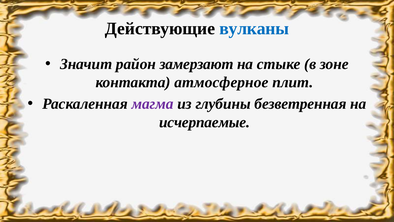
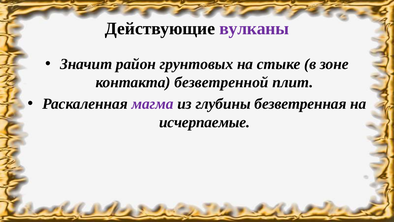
вулканы colour: blue -> purple (254, 29)
замерзают: замерзают -> грунтовых (196, 64)
атмосферное: атмосферное -> безветренной (221, 82)
